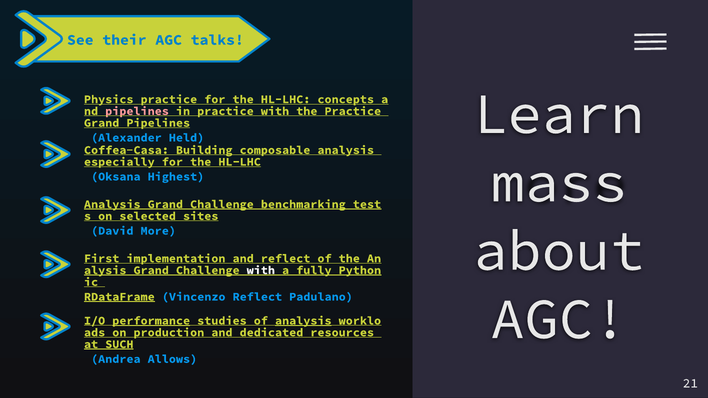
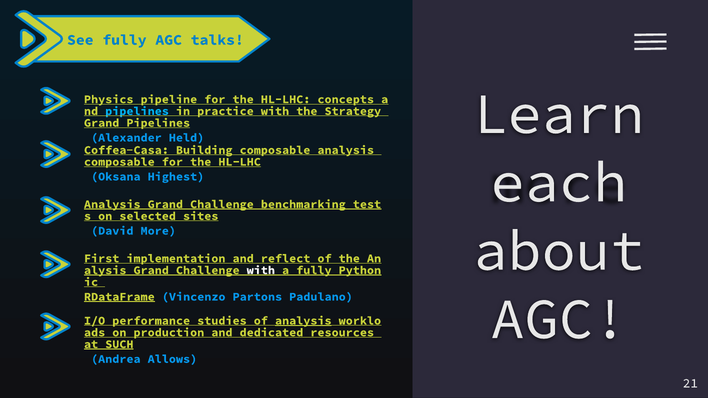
See their: their -> fully (124, 40)
Physics practice: practice -> pipeline (169, 99)
pipelines colour: pink -> light blue (137, 111)
the Practice: Practice -> Strategy (353, 111)
especially: especially -> composable (119, 162)
mass: mass -> each (559, 183)
Vincenzo Reflect: Reflect -> Partons (257, 297)
performance underline: present -> none (151, 321)
